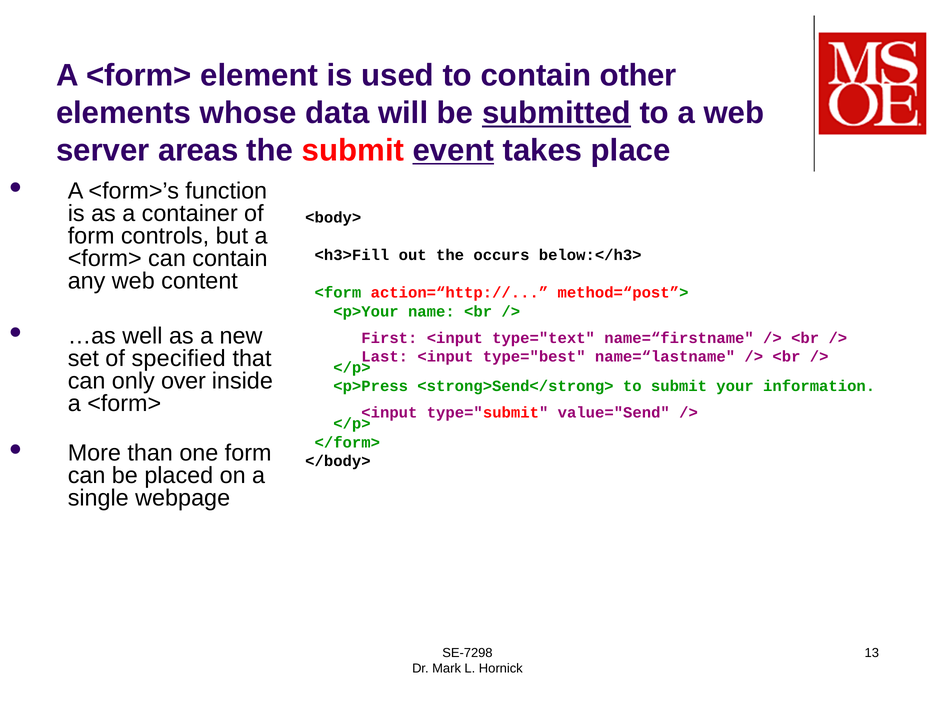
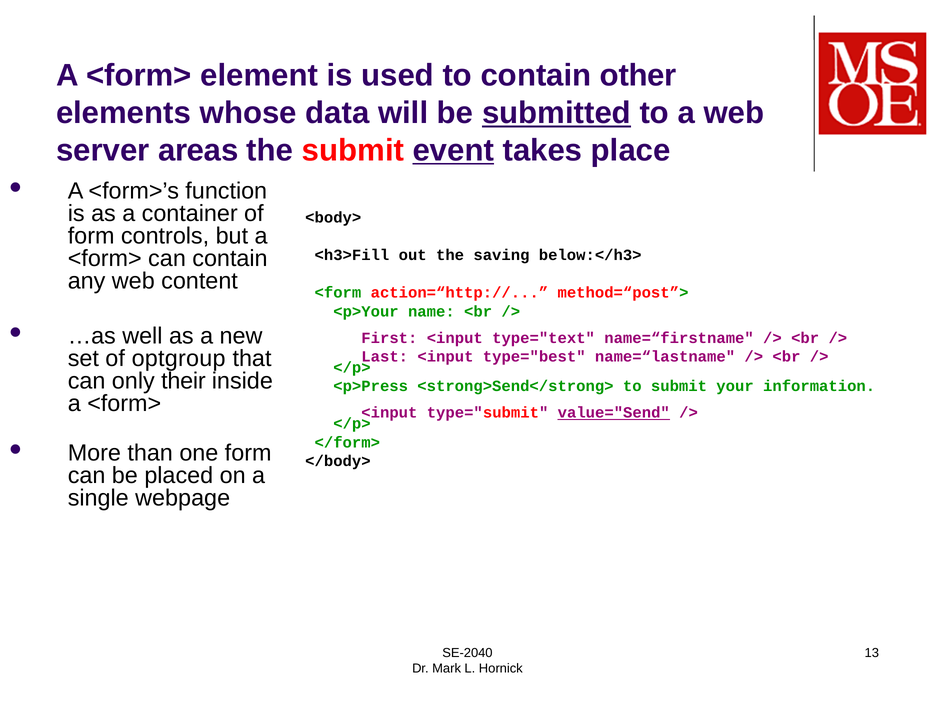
occurs: occurs -> saving (501, 255)
specified: specified -> optgroup (179, 358)
over: over -> their (183, 381)
value="Send underline: none -> present (614, 412)
SE-7298: SE-7298 -> SE-2040 (467, 652)
